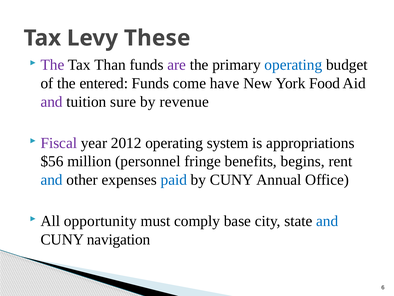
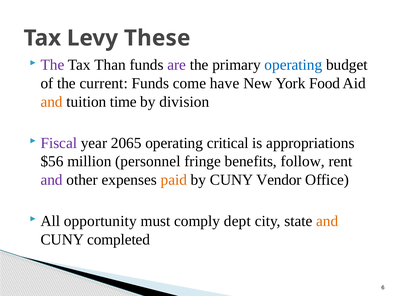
entered: entered -> current (104, 83)
and colour: purple -> orange (52, 102)
sure: sure -> time (123, 102)
revenue: revenue -> division (184, 102)
2012: 2012 -> 2065 (126, 143)
system: system -> critical (228, 143)
begins: begins -> follow (303, 161)
and colour: blue -> purple (52, 180)
paid colour: blue -> orange (174, 180)
Annual: Annual -> Vendor (279, 180)
base: base -> dept (237, 221)
and colour: blue -> orange (327, 221)
navigation: navigation -> completed (119, 239)
